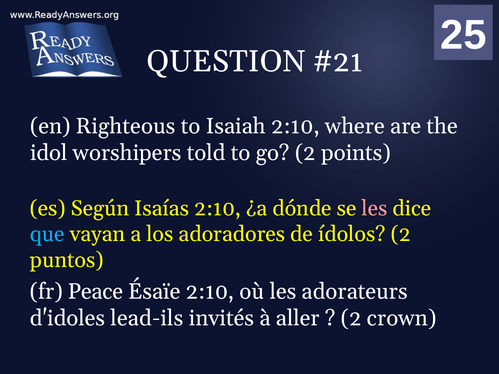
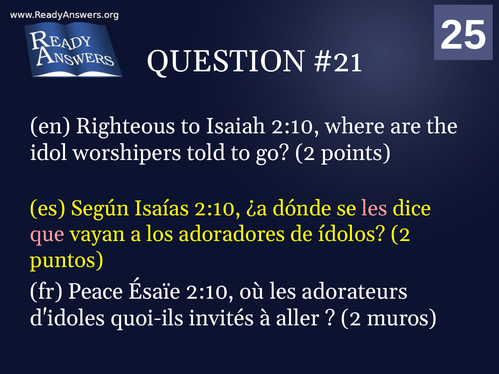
que colour: light blue -> pink (47, 234)
lead-ils: lead-ils -> quoi-ils (147, 318)
crown: crown -> muros (402, 318)
